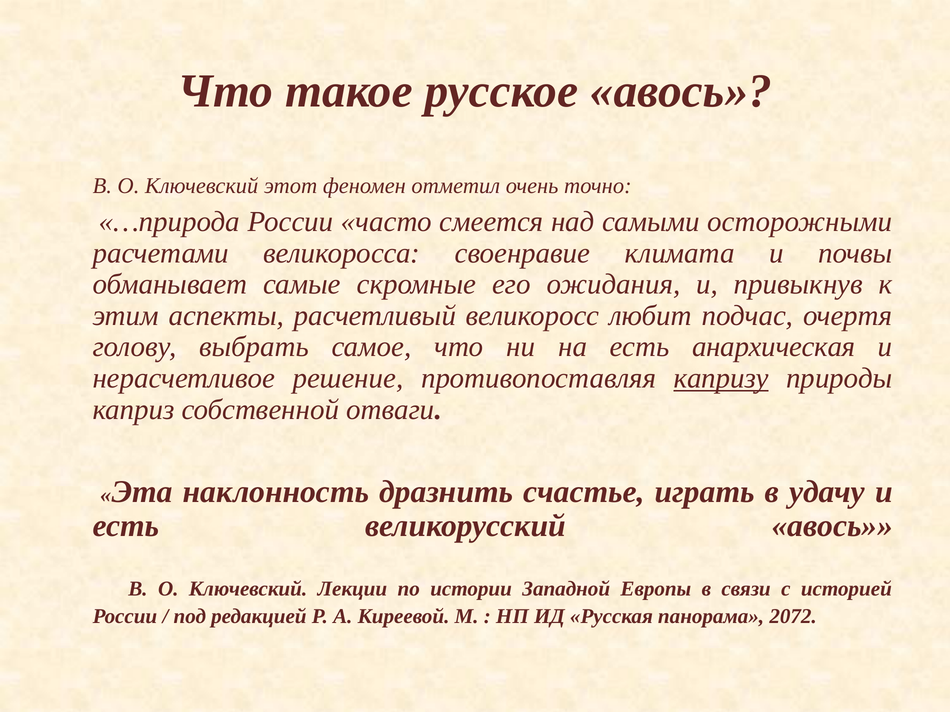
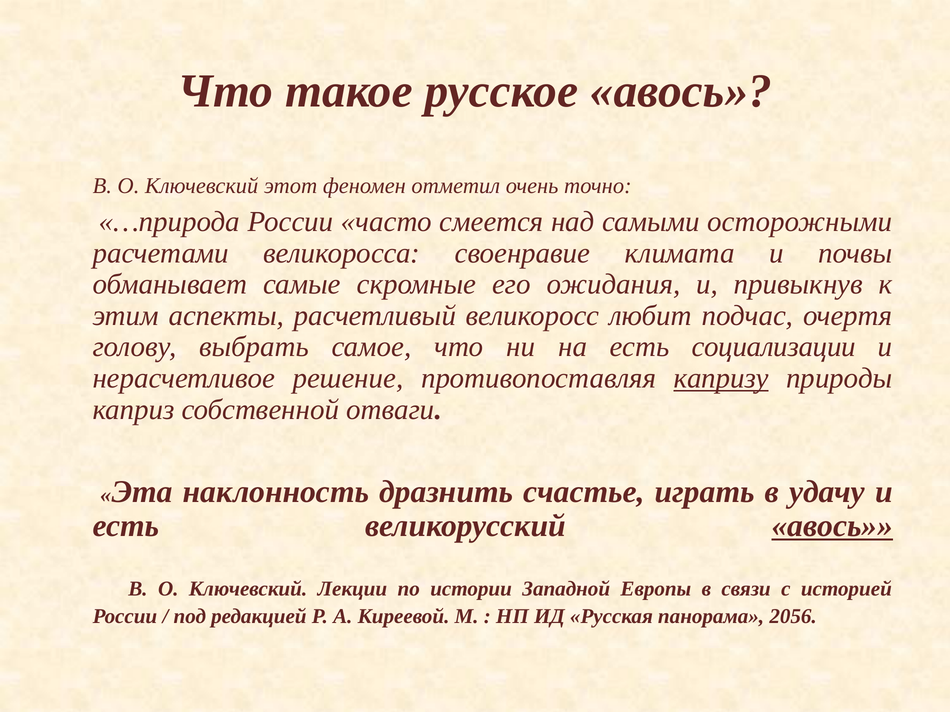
анархическая: анархическая -> социализации (774, 347)
авось underline: none -> present (832, 526)
2072: 2072 -> 2056 (793, 617)
